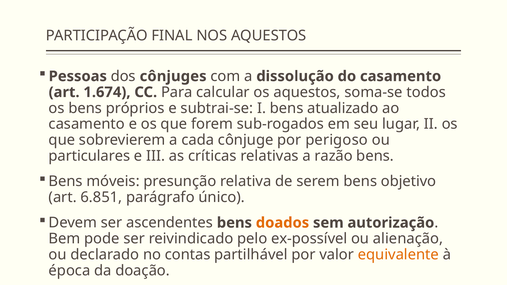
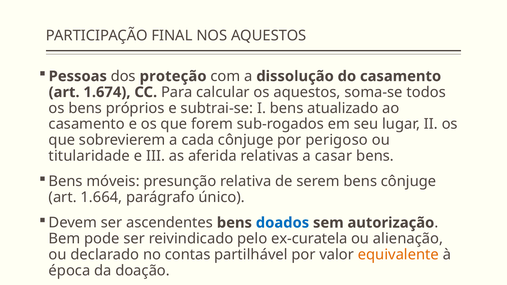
cônjuges: cônjuges -> proteção (173, 76)
particulares: particulares -> titularidade (89, 156)
críticas: críticas -> aferida (212, 156)
razão: razão -> casar (333, 156)
bens objetivo: objetivo -> cônjuge (409, 181)
6.851: 6.851 -> 1.664 (101, 197)
doados colour: orange -> blue (282, 223)
ex-possível: ex-possível -> ex-curatela (309, 239)
